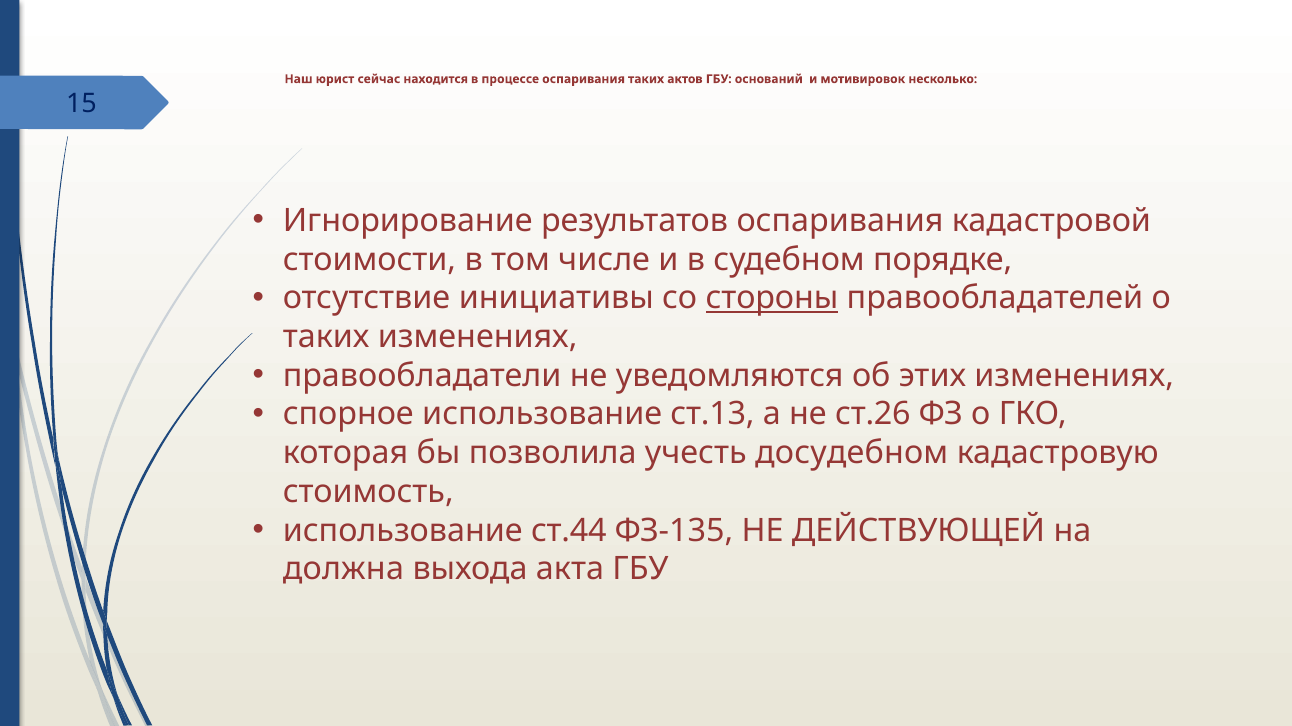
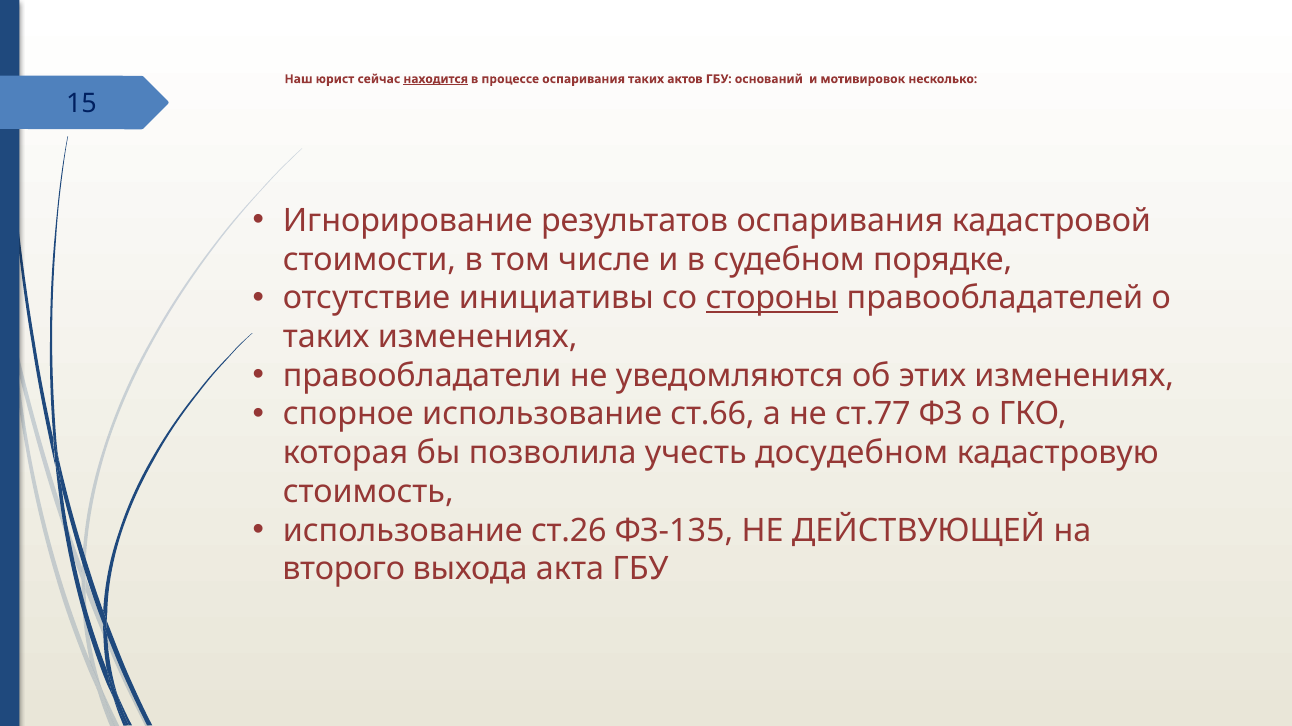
находится underline: none -> present (436, 79)
ст.13: ст.13 -> ст.66 (713, 415)
ст.26: ст.26 -> ст.77 (873, 415)
ст.44: ст.44 -> ст.26 (569, 531)
должна: должна -> второго (344, 570)
